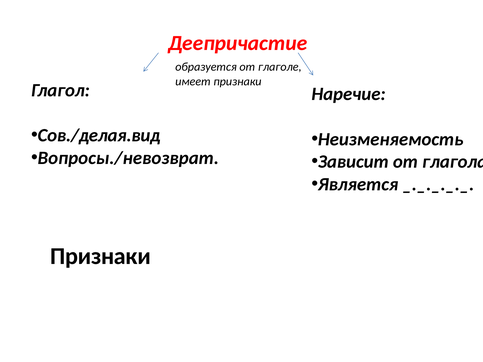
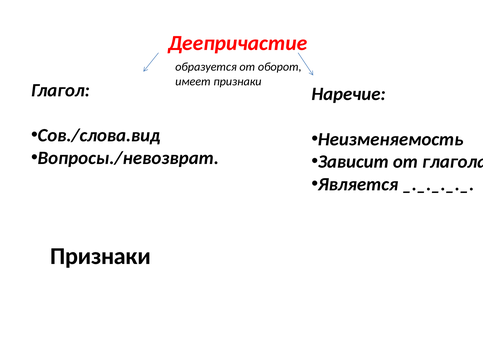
глаголе: глаголе -> оборот (280, 67)
Сов./делая.вид: Сов./делая.вид -> Сов./слова.вид (99, 136)
